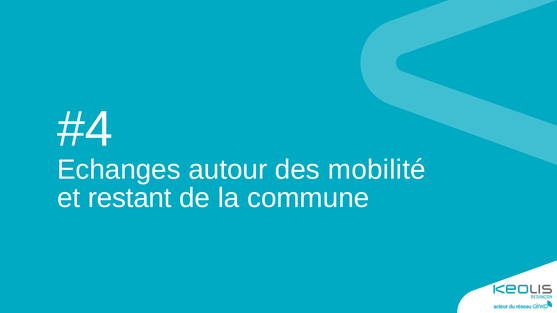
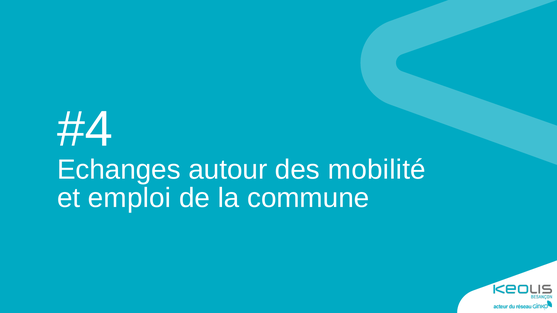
restant: restant -> emploi (130, 198)
